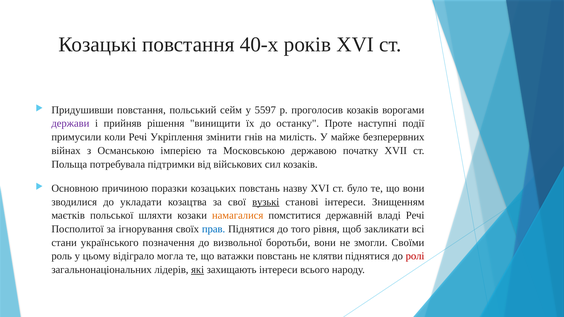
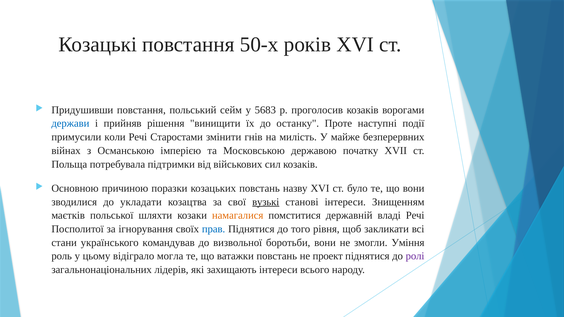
40-х: 40-х -> 50-х (259, 44)
5597: 5597 -> 5683 (265, 110)
держави colour: purple -> blue (70, 124)
Укріплення: Укріплення -> Старостами (177, 137)
позначення: позначення -> командував (169, 243)
Своїми: Своїми -> Уміння (408, 243)
клятви: клятви -> проект (328, 256)
ролі colour: red -> purple (415, 256)
які underline: present -> none (198, 270)
